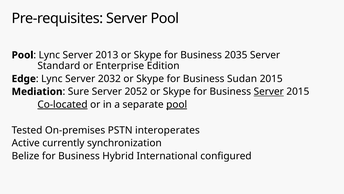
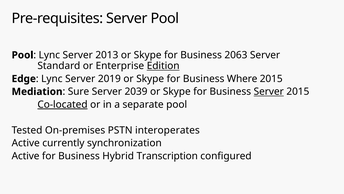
2035: 2035 -> 2063 (236, 55)
Edition underline: none -> present (163, 66)
2032: 2032 -> 2019 (109, 79)
Sudan: Sudan -> Where (242, 79)
2052: 2052 -> 2039 (136, 91)
pool underline: present -> none (177, 104)
Belize: Belize -> Active (26, 156)
International: International -> Transcription (167, 156)
